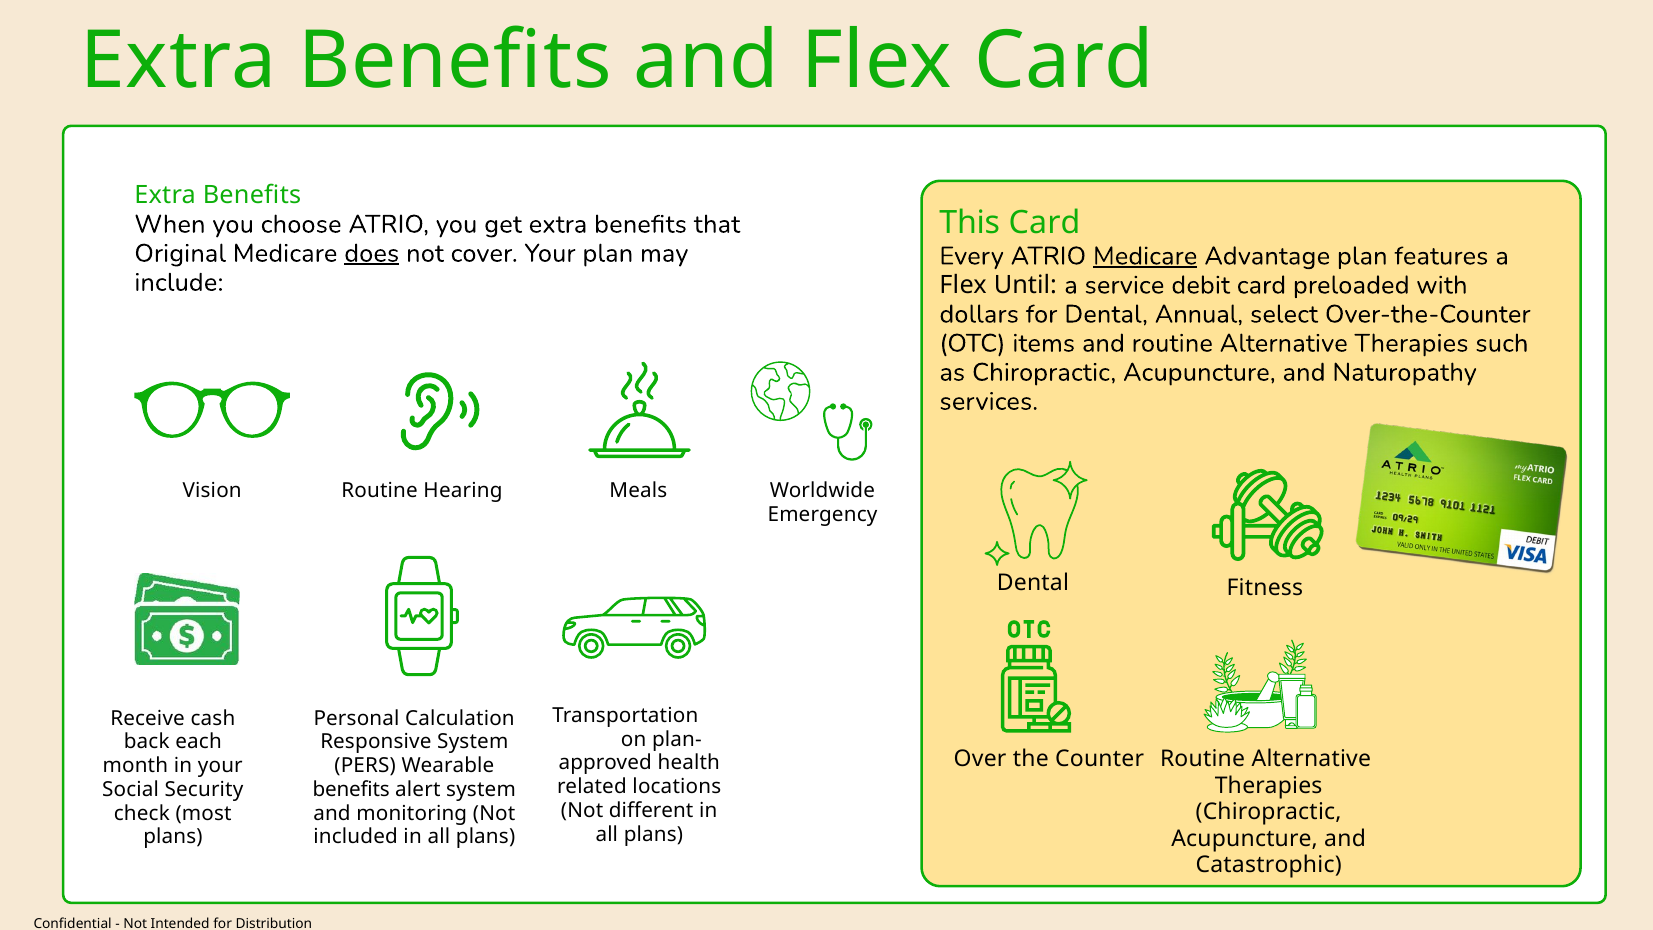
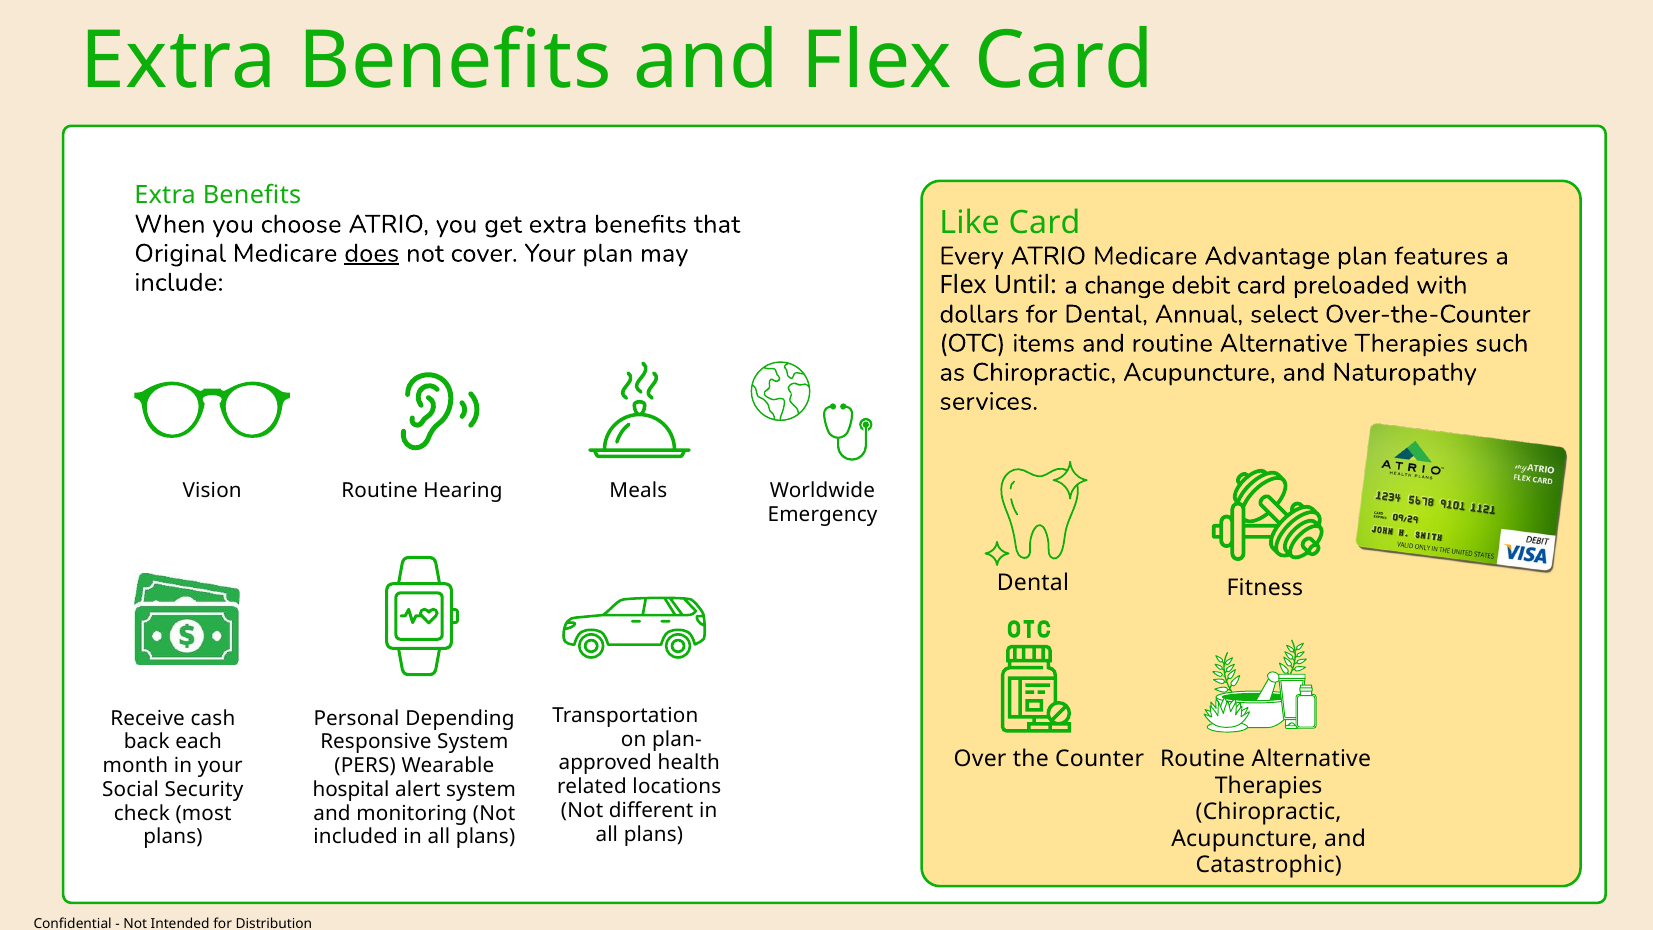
This: This -> Like (970, 223)
Medicare underline: present -> none (1145, 256)
service: service -> change (1125, 285)
Calculation: Calculation -> Depending (460, 718)
benefits: benefits -> hospital (351, 789)
